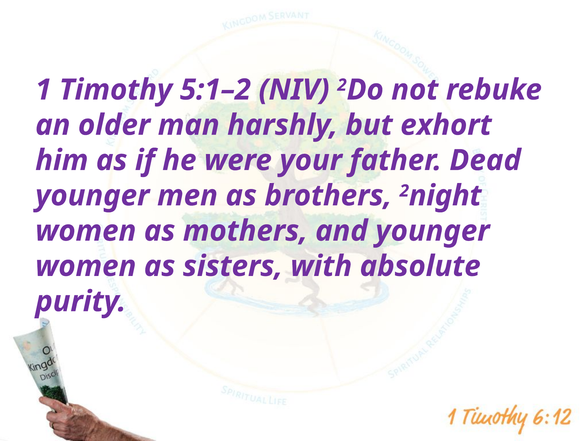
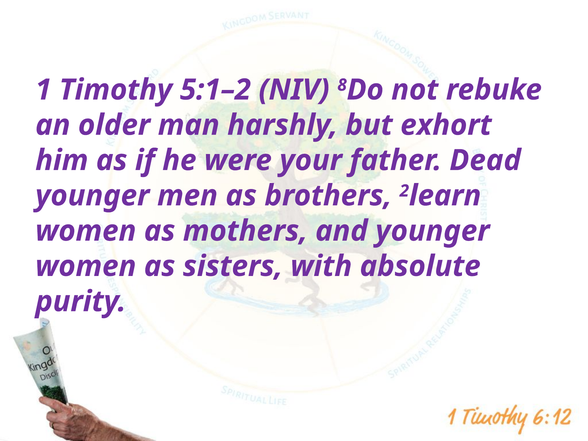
NIV 2: 2 -> 8 (342, 85)
night: night -> learn (445, 196)
